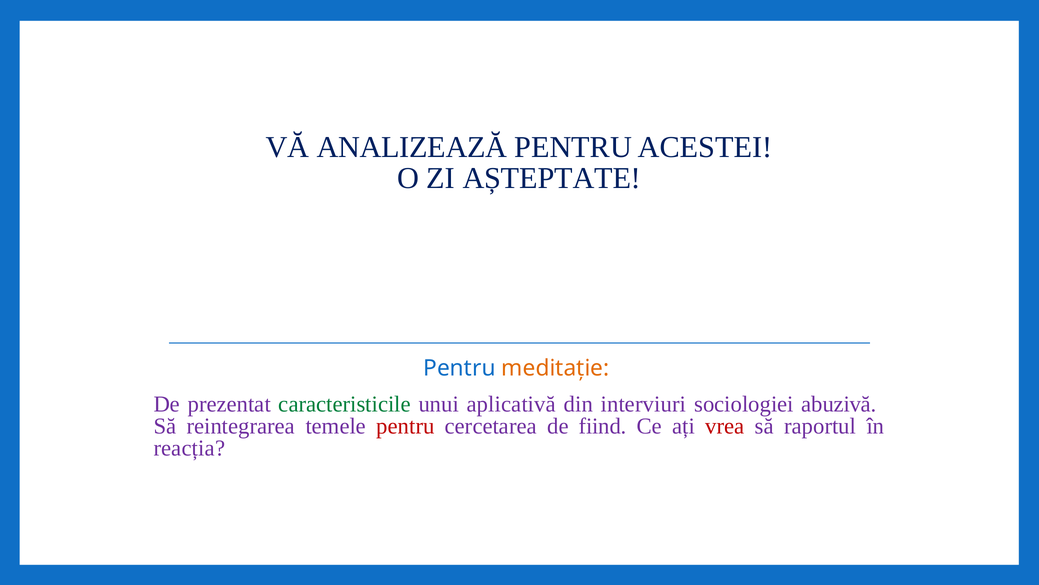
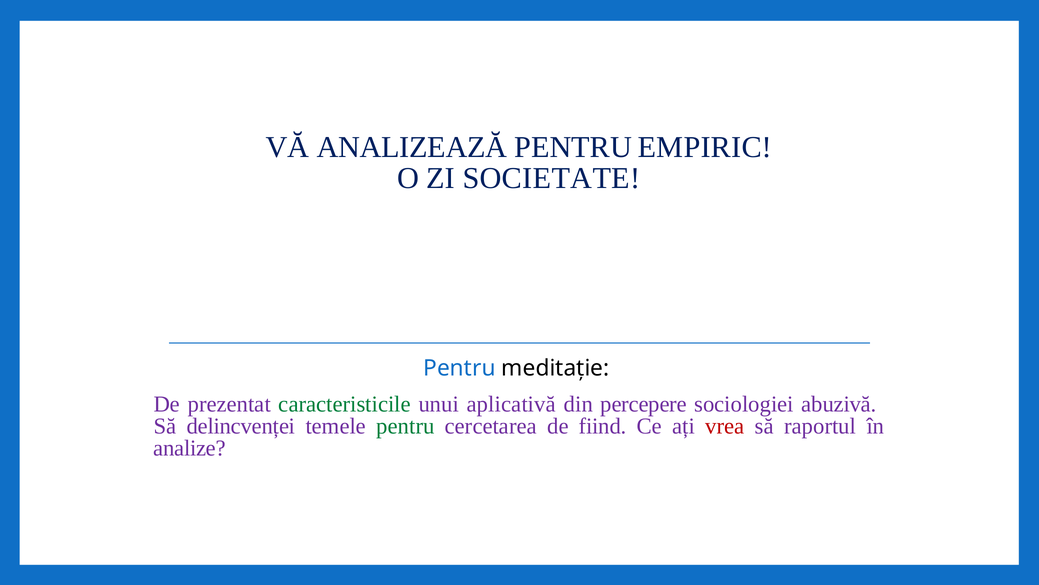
ACESTEI: ACESTEI -> EMPIRIC (705, 147)
AȘTEPTATE: AȘTEPTATE -> SOCIETATE (551, 178)
meditație colour: orange -> black (555, 368)
interviuri: interviuri -> percepere (644, 404)
reintegrarea: reintegrarea -> delincvenței (241, 426)
pentru colour: red -> green (405, 426)
reacția: reacția -> analize (190, 448)
